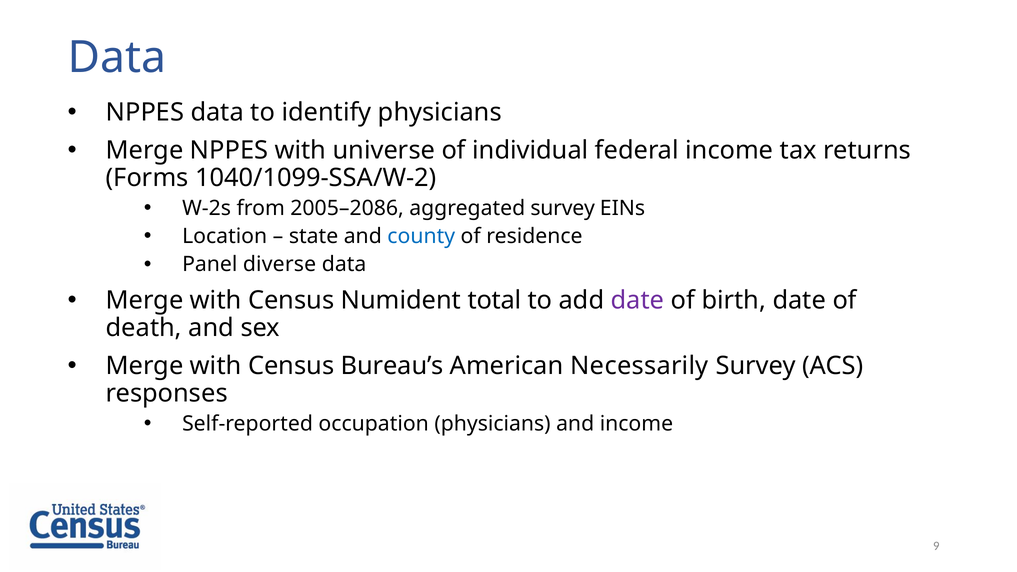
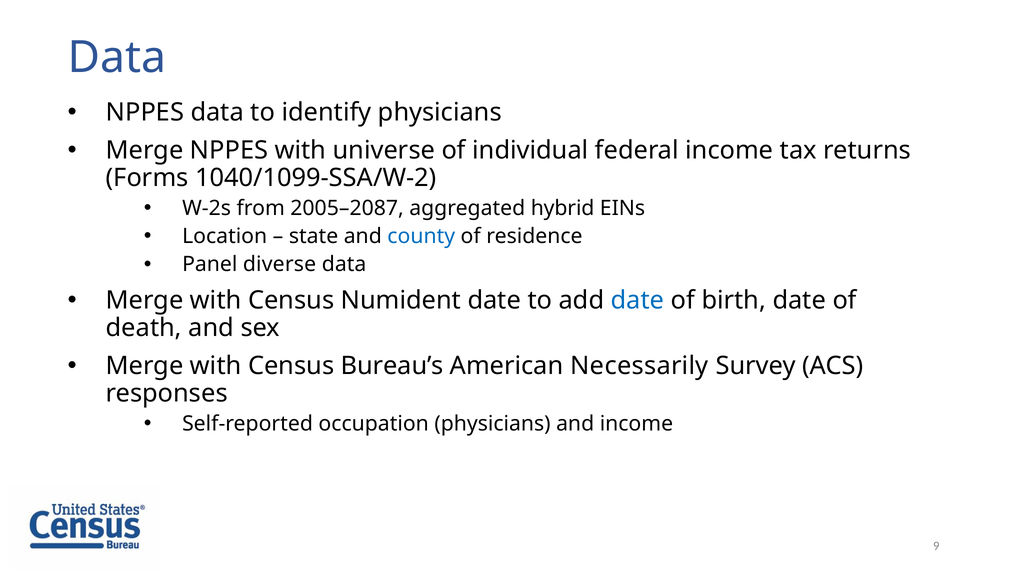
2005–2086: 2005–2086 -> 2005–2087 (347, 208)
aggregated survey: survey -> hybrid (563, 208)
Numident total: total -> date (494, 300)
date colour: purple -> blue (638, 300)
